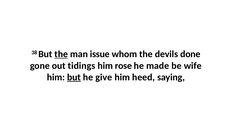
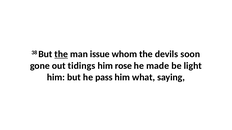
done: done -> soon (190, 54)
wife: wife -> light (193, 66)
but underline: present -> none (74, 78)
give: give -> pass (104, 78)
heed: heed -> what (144, 78)
